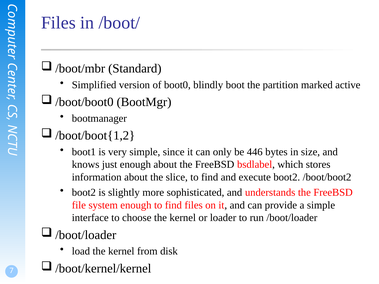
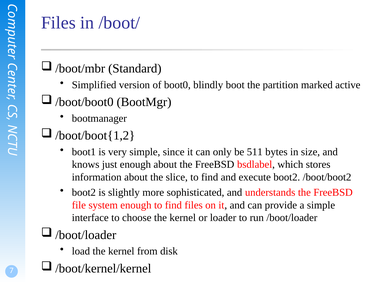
446: 446 -> 511 (255, 152)
